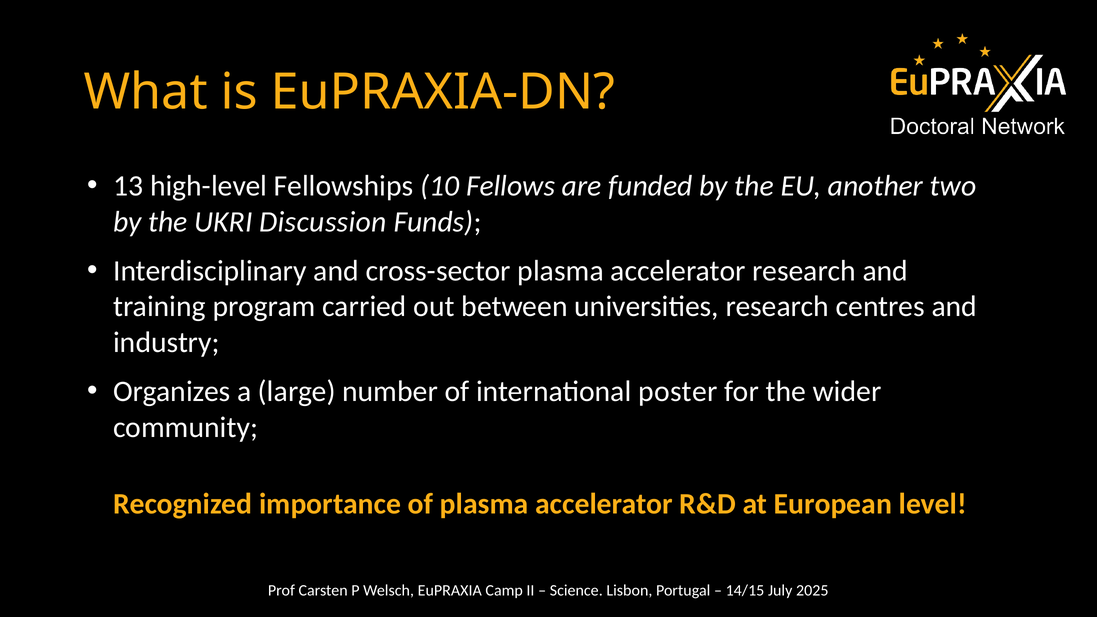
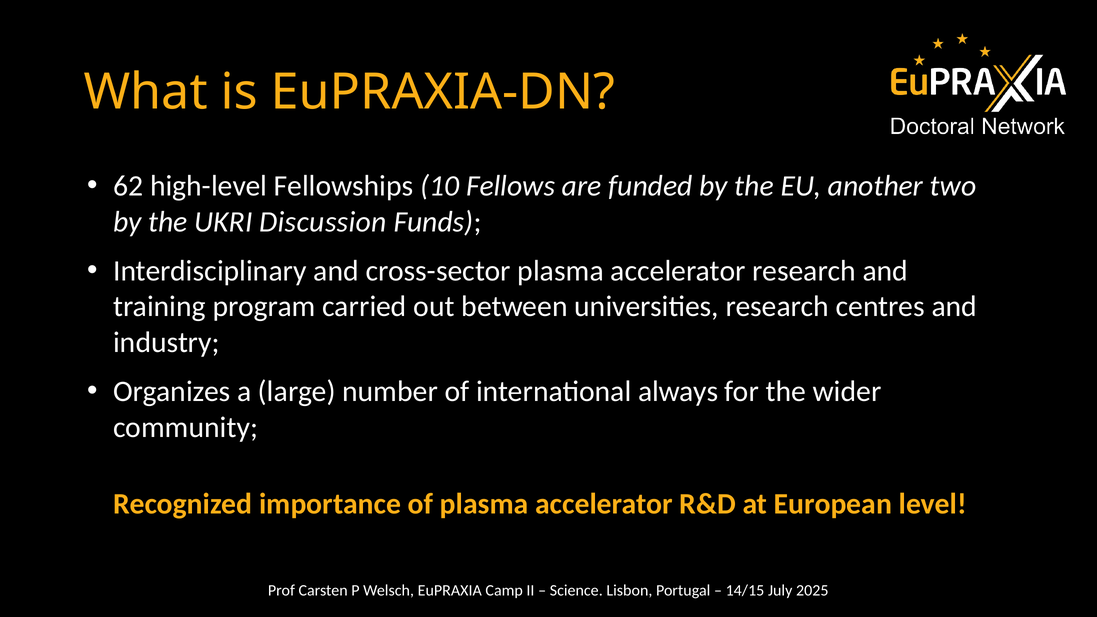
13: 13 -> 62 (128, 186)
poster: poster -> always (678, 392)
